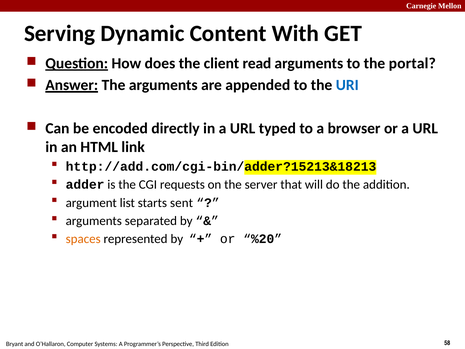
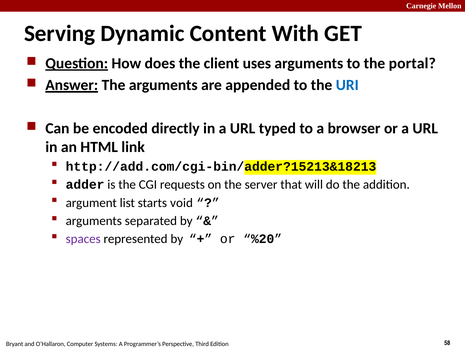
read: read -> uses (257, 63)
sent: sent -> void (182, 203)
spaces colour: orange -> purple (83, 239)
